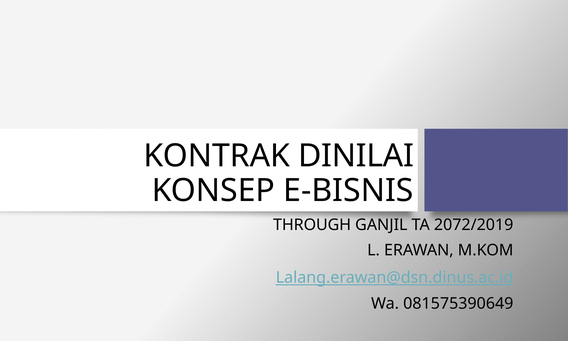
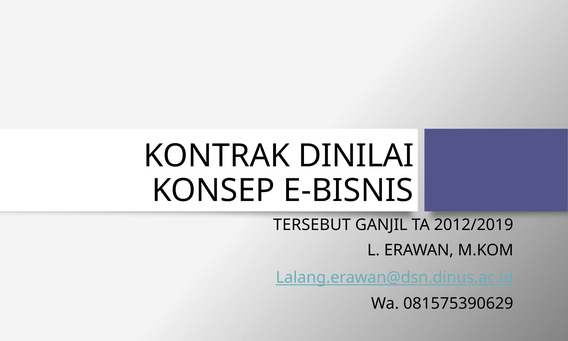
THROUGH: THROUGH -> TERSEBUT (312, 225)
2072/2019: 2072/2019 -> 2012/2019 (474, 225)
081575390649: 081575390649 -> 081575390629 (458, 303)
